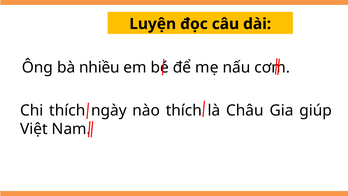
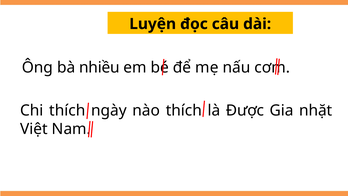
Châu: Châu -> Được (245, 110)
giúp: giúp -> nhặt (316, 110)
